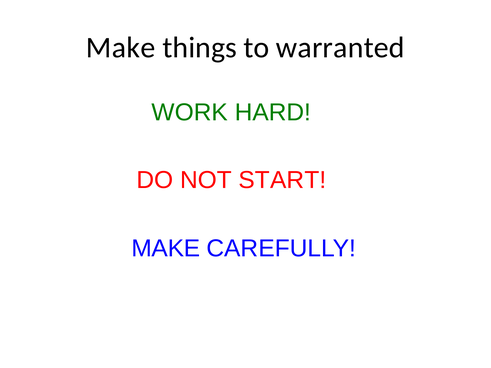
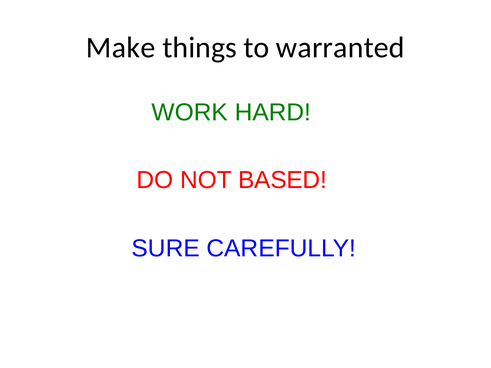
START: START -> BASED (283, 180)
MAKE: MAKE -> SURE (166, 249)
